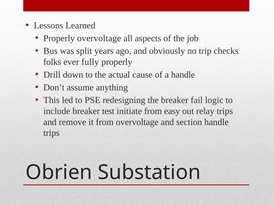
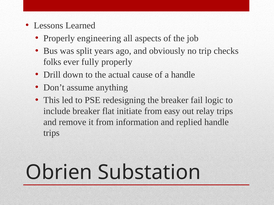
Properly overvoltage: overvoltage -> engineering (99, 38)
test: test -> flat (108, 111)
from overvoltage: overvoltage -> information (137, 122)
section: section -> replied (189, 122)
